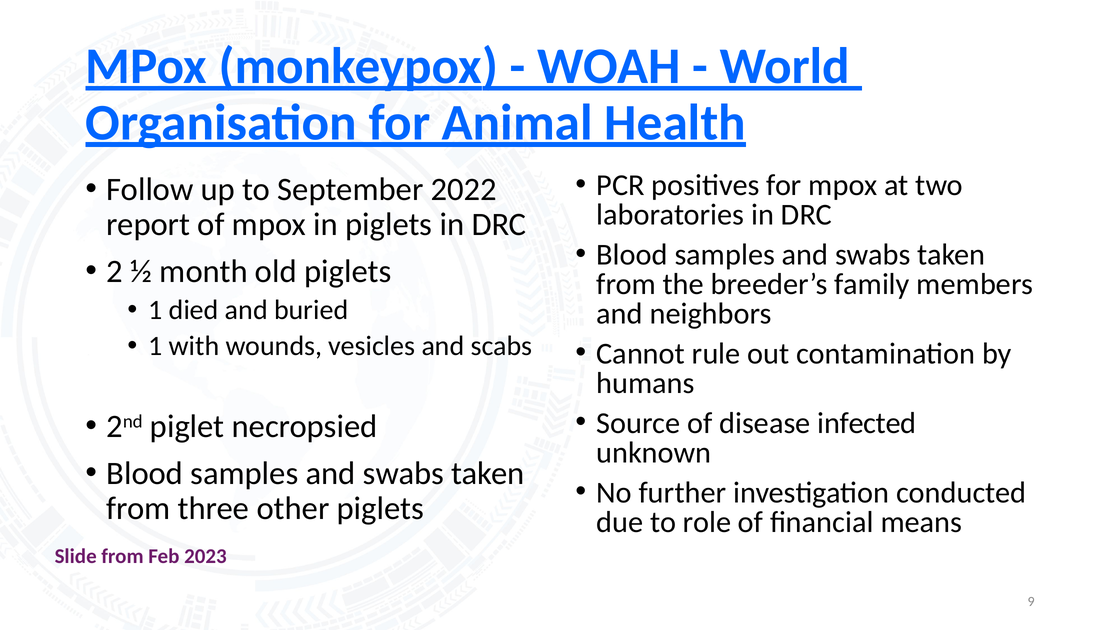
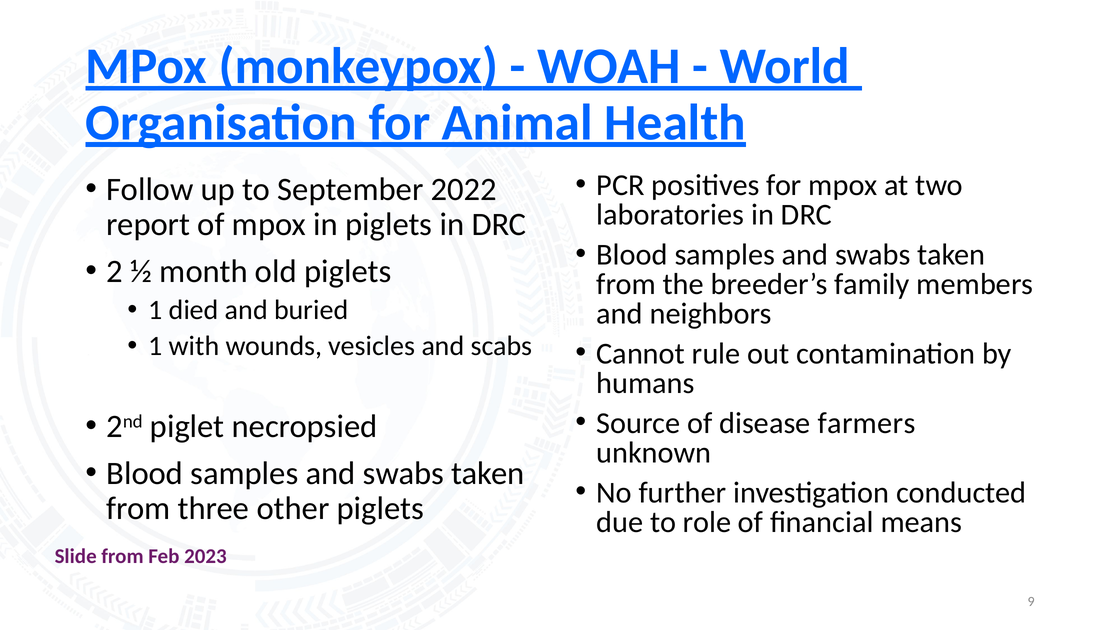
infected: infected -> farmers (867, 423)
